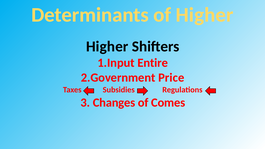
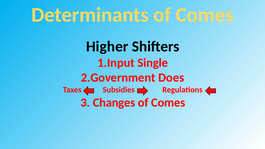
Determinants of Higher: Higher -> Comes (205, 15)
Entire: Entire -> Single (153, 63)
Price: Price -> Does (171, 78)
